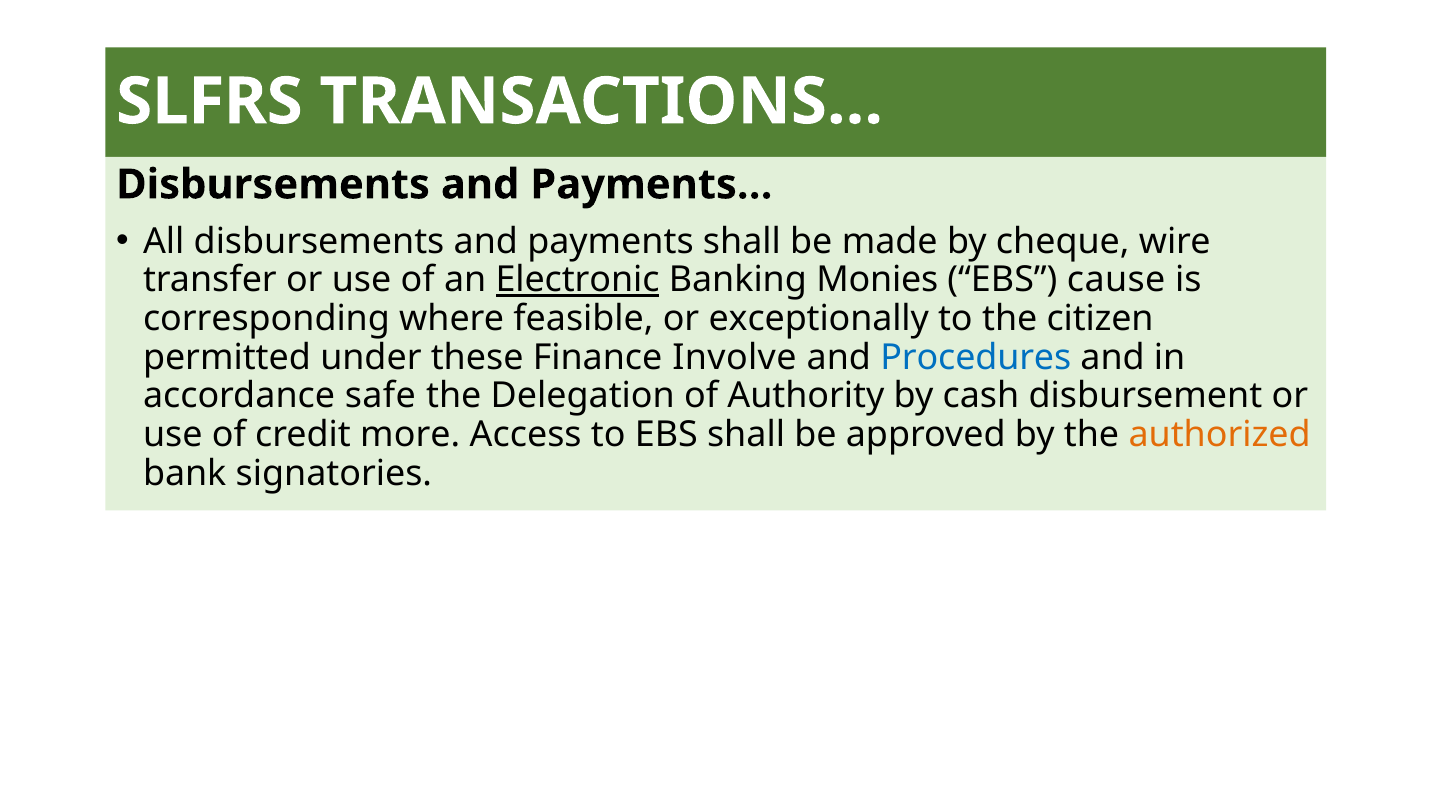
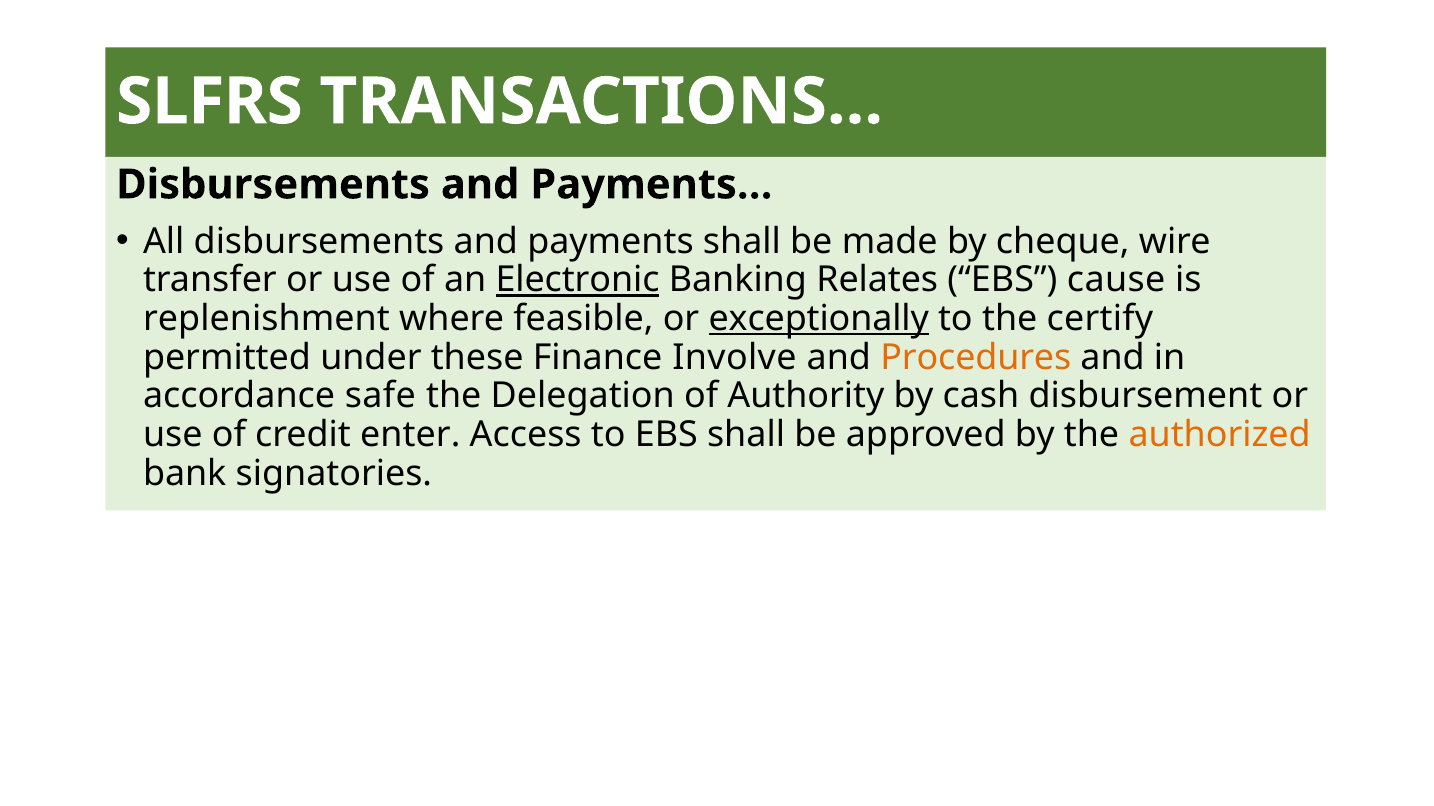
Monies: Monies -> Relates (877, 280)
corresponding: corresponding -> replenishment (266, 319)
exceptionally underline: none -> present (819, 319)
citizen: citizen -> certify (1100, 319)
Procedures colour: blue -> orange (976, 358)
more: more -> enter (410, 435)
